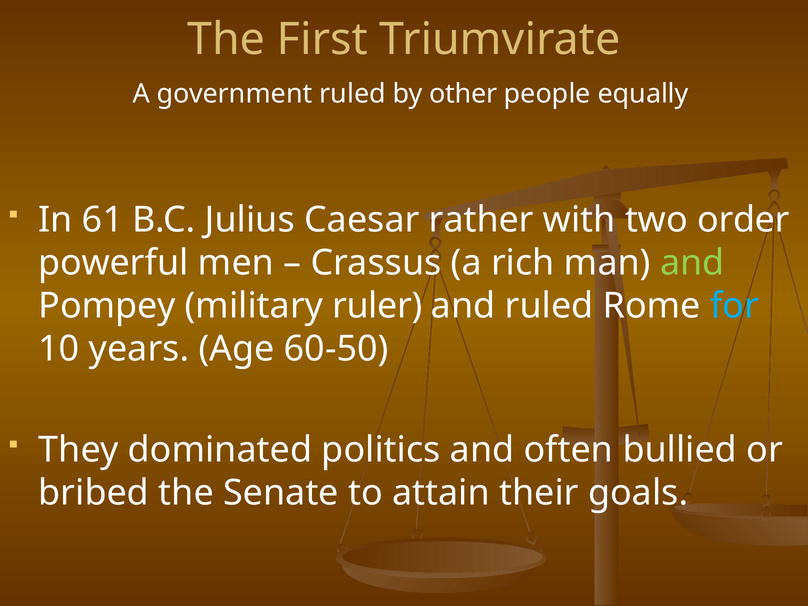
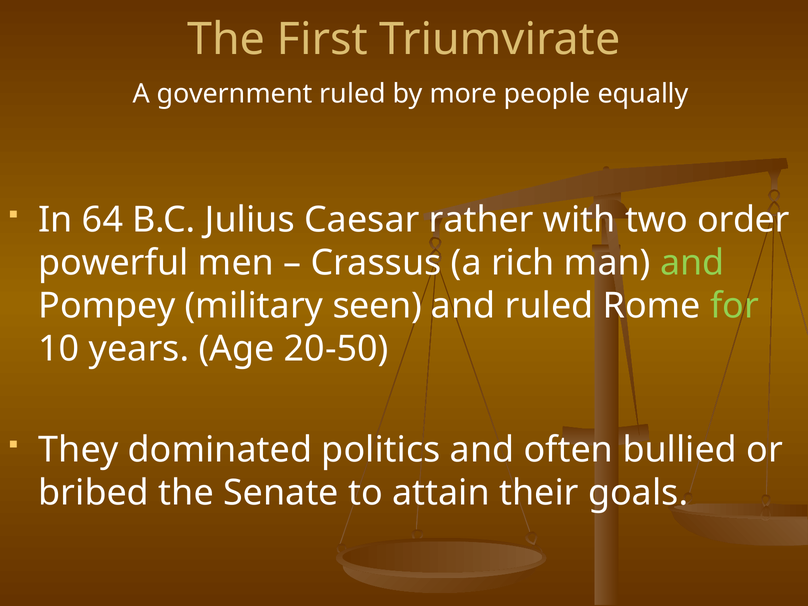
other: other -> more (463, 94)
61: 61 -> 64 (103, 220)
ruler: ruler -> seen (377, 306)
for colour: light blue -> light green (735, 306)
60-50: 60-50 -> 20-50 (336, 349)
